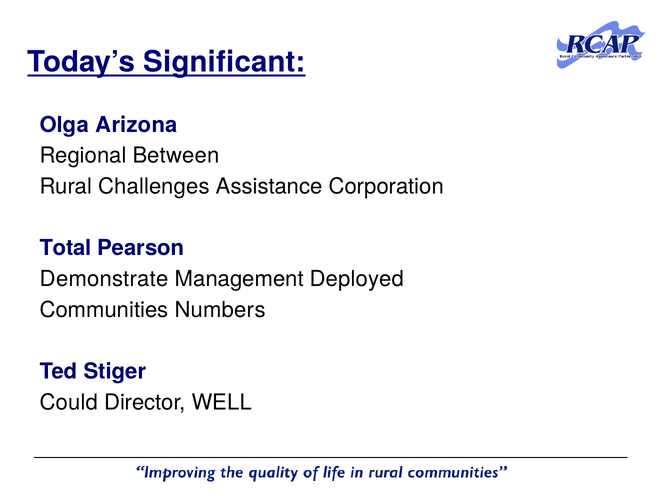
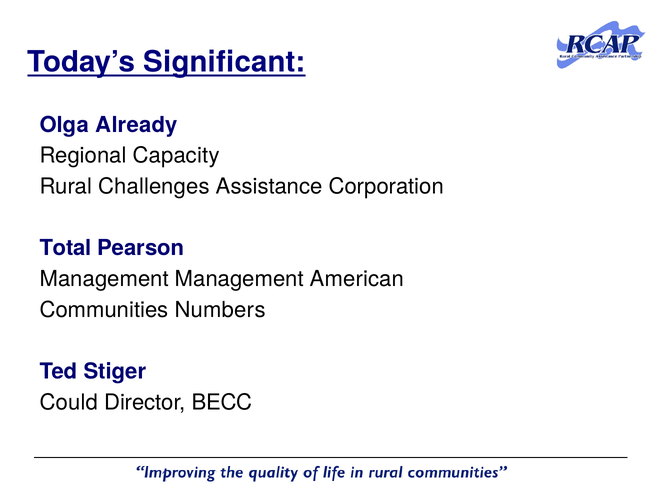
Arizona: Arizona -> Already (137, 125)
Between: Between -> Capacity (176, 156)
Demonstrate: Demonstrate -> Management (104, 279)
Deployed: Deployed -> American (357, 279)
WELL: WELL -> BECC (222, 403)
